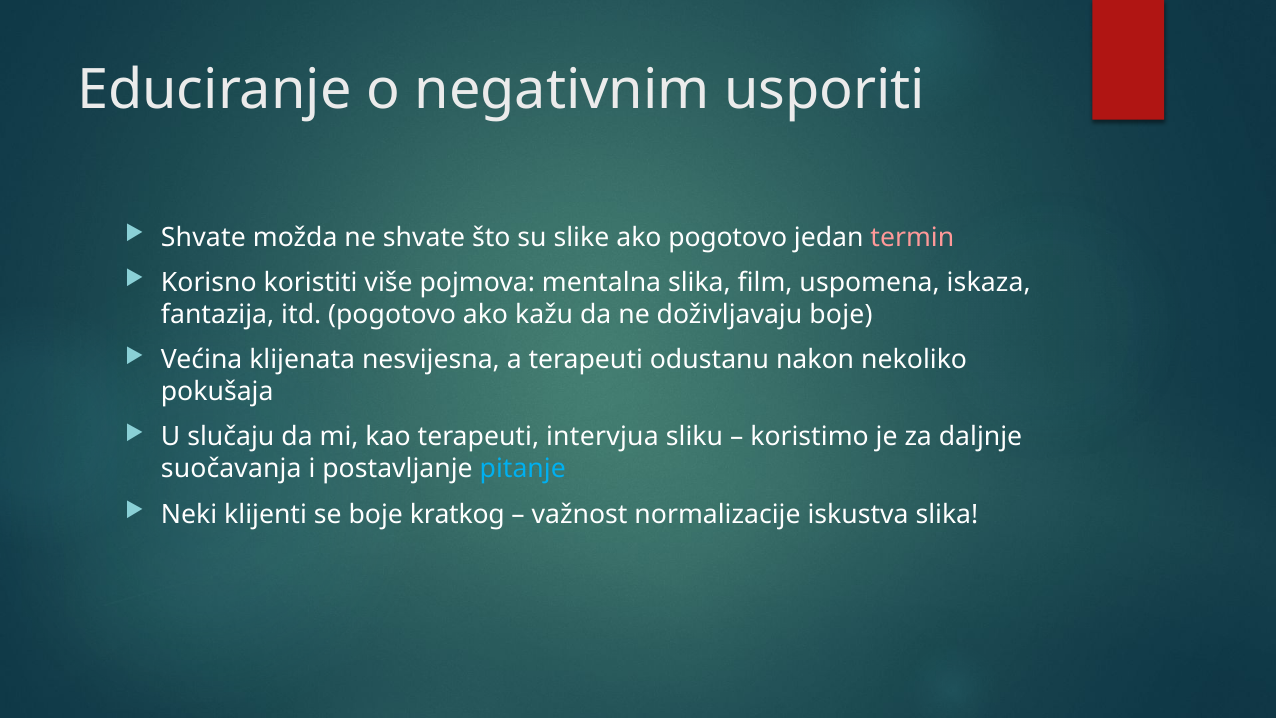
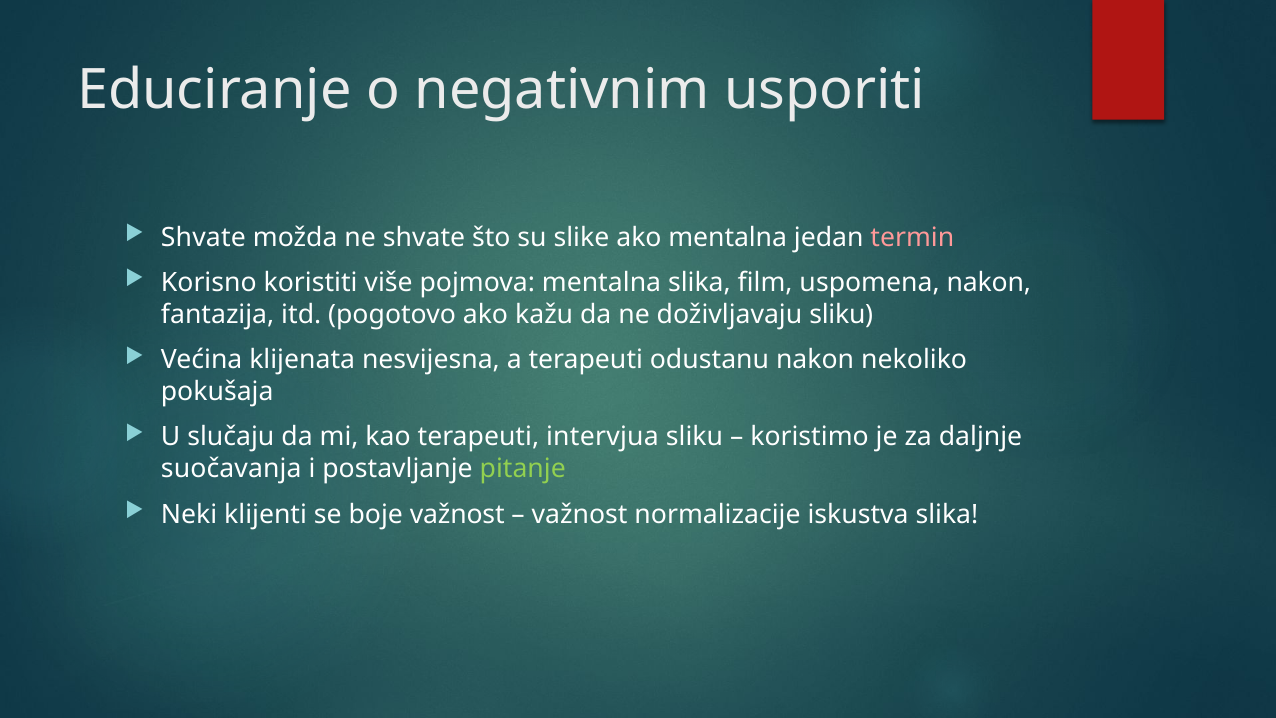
ako pogotovo: pogotovo -> mentalna (728, 237)
uspomena iskaza: iskaza -> nakon (989, 283)
doživljavaju boje: boje -> sliku (841, 315)
pitanje colour: light blue -> light green (523, 469)
boje kratkog: kratkog -> važnost (457, 514)
